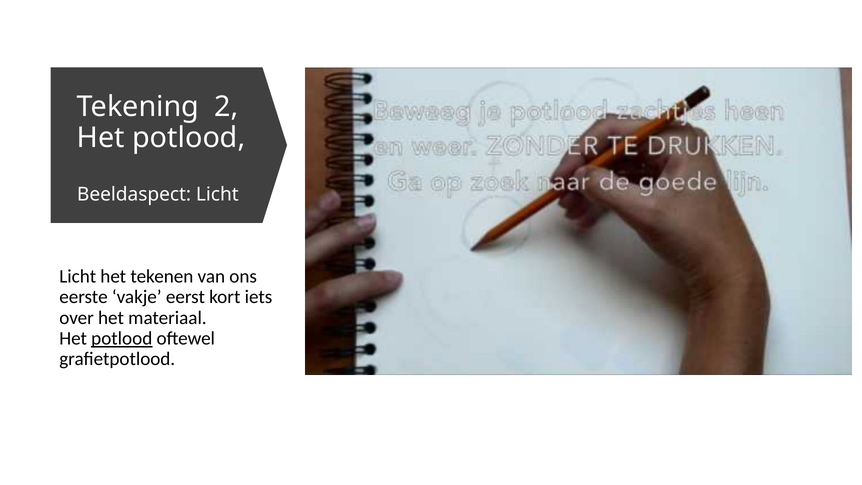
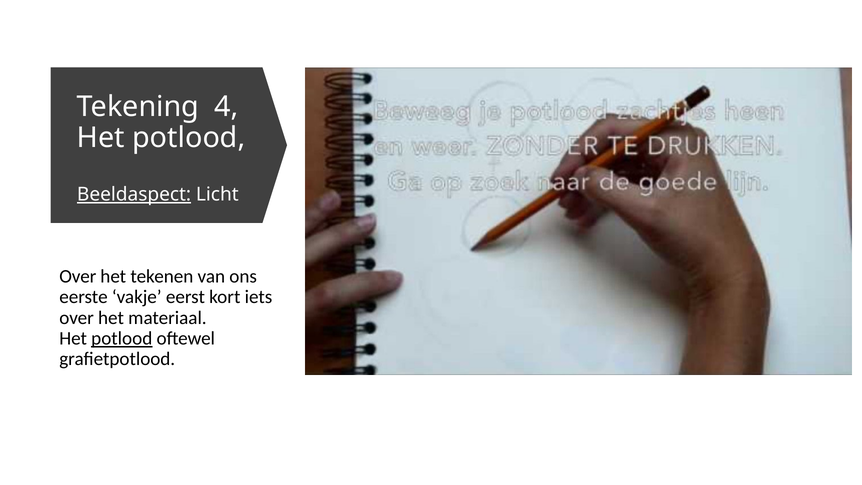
2: 2 -> 4 (226, 107)
Beeldaspect underline: none -> present (134, 195)
Licht: Licht -> Over (78, 276)
